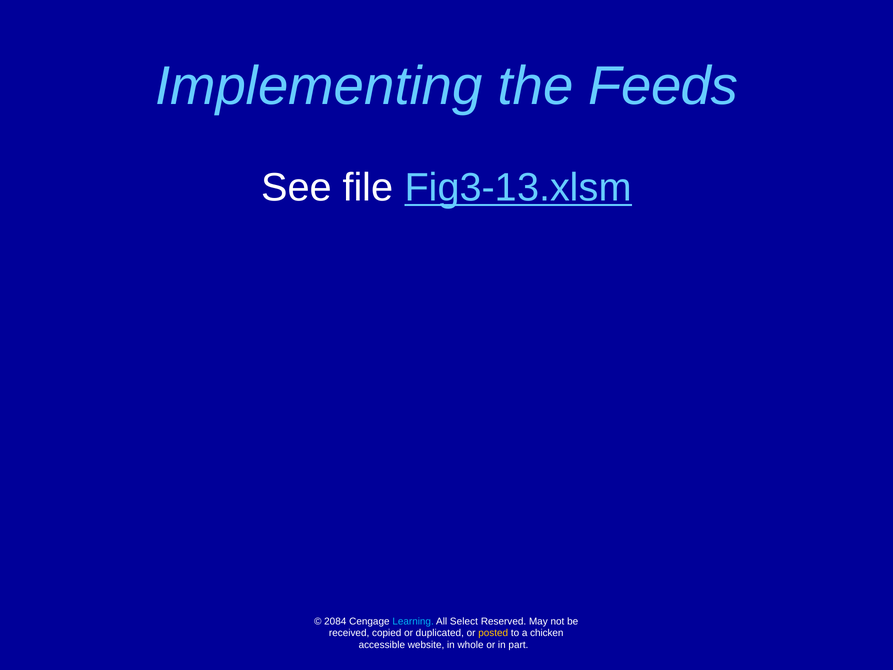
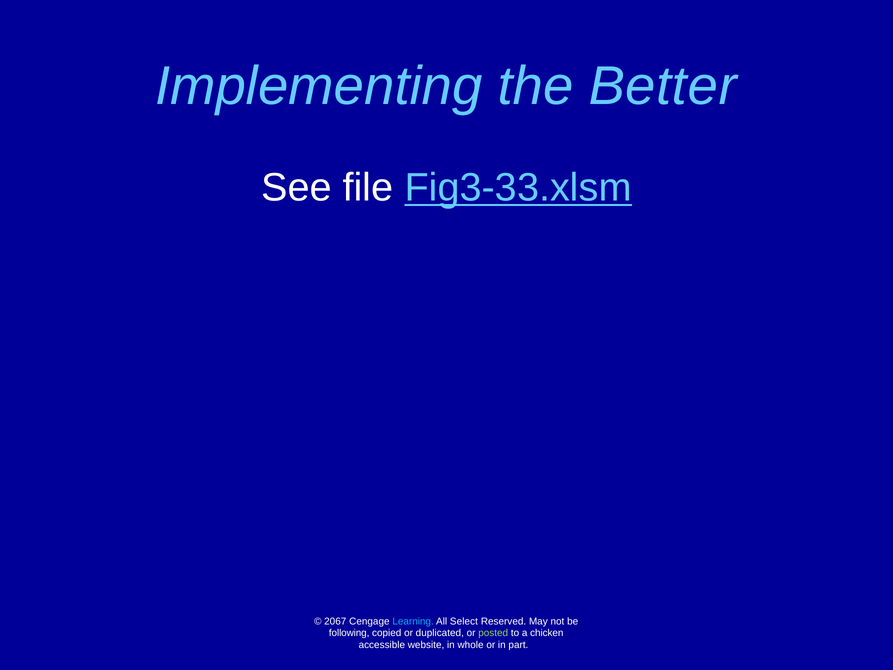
Feeds: Feeds -> Better (663, 86)
Fig3-13.xlsm: Fig3-13.xlsm -> Fig3-33.xlsm (518, 187)
2084: 2084 -> 2067 (335, 621)
received: received -> following (349, 633)
posted colour: yellow -> light green (493, 633)
